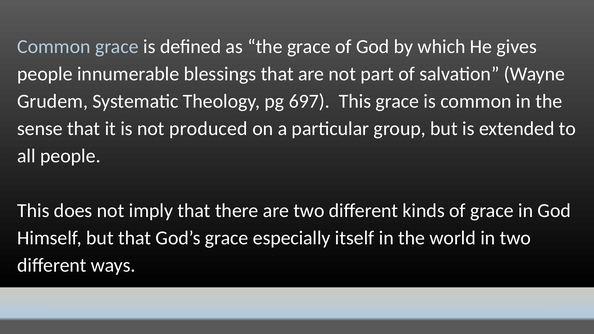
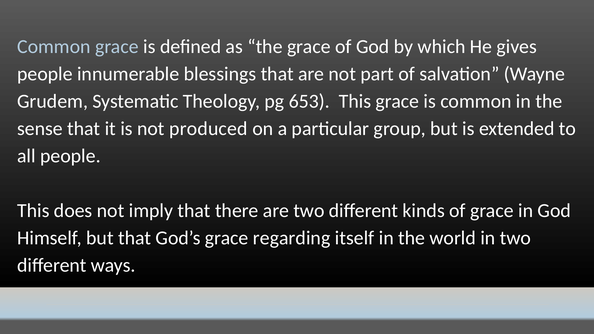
697: 697 -> 653 (309, 101)
especially: especially -> regarding (292, 238)
